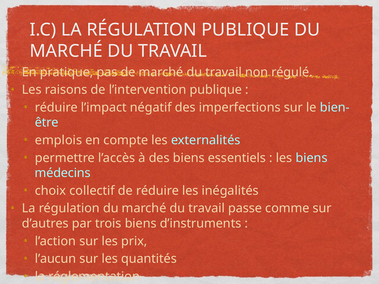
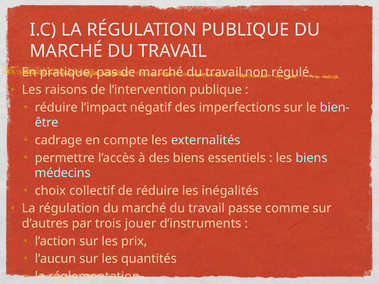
emplois: emplois -> cadrage (59, 140)
trois biens: biens -> jouer (141, 224)
